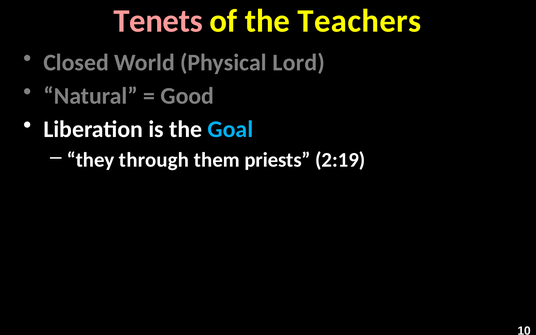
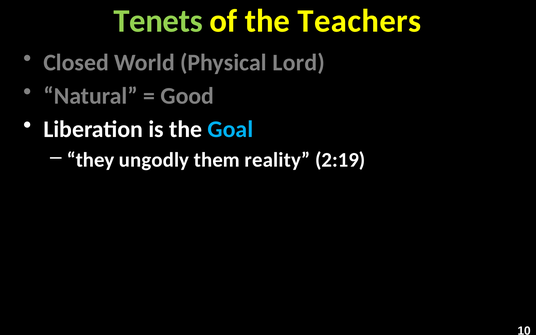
Tenets colour: pink -> light green (158, 21)
through: through -> ungodly (154, 160)
priests: priests -> reality (277, 160)
